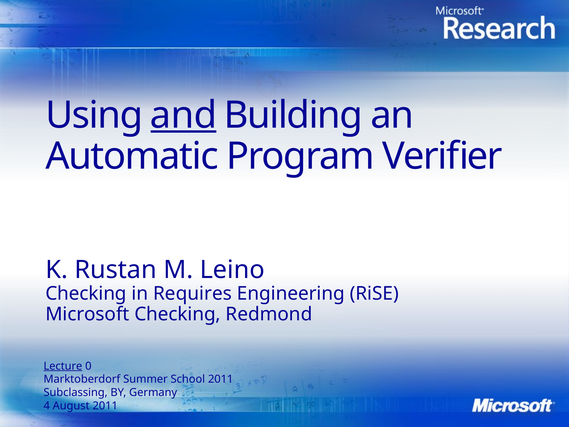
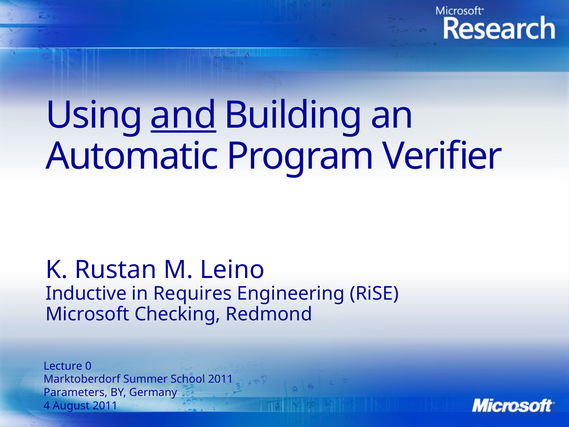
Checking: Checking -> Inductive (86, 294)
Lecture underline: present -> none (63, 366)
Subclassing: Subclassing -> Parameters (76, 392)
